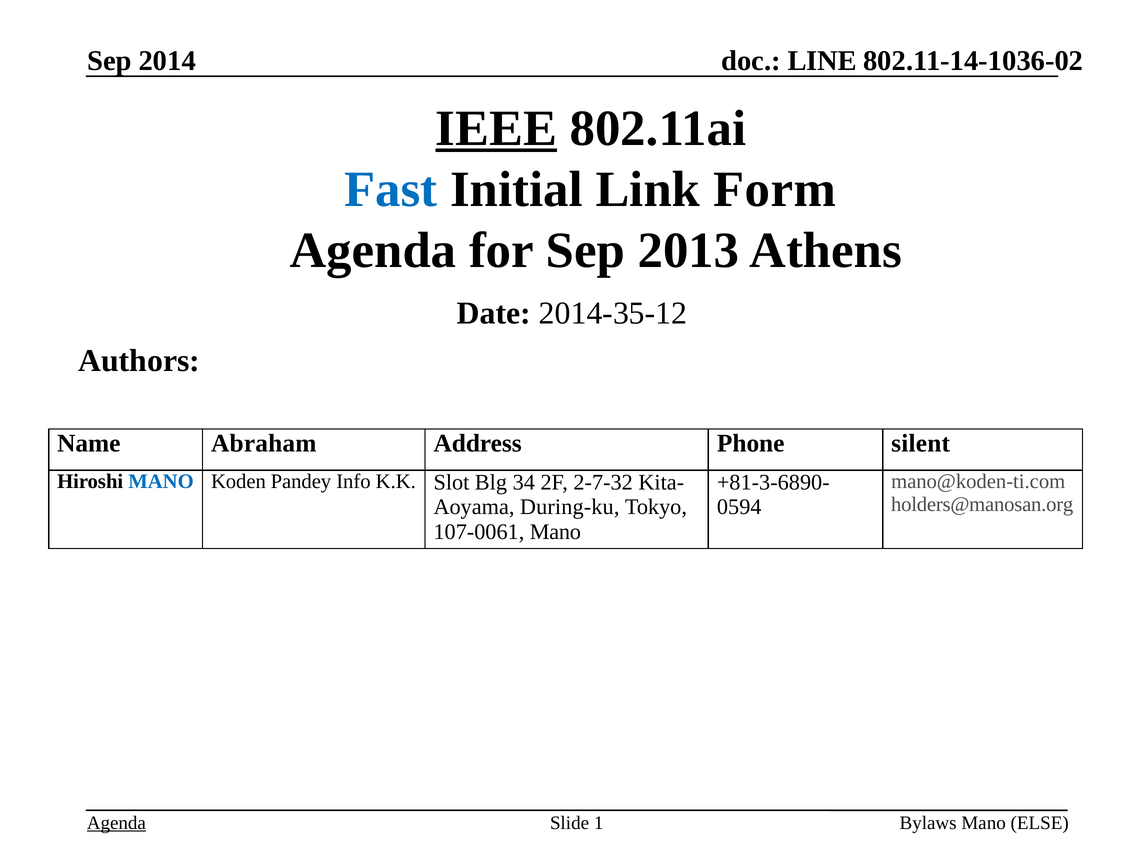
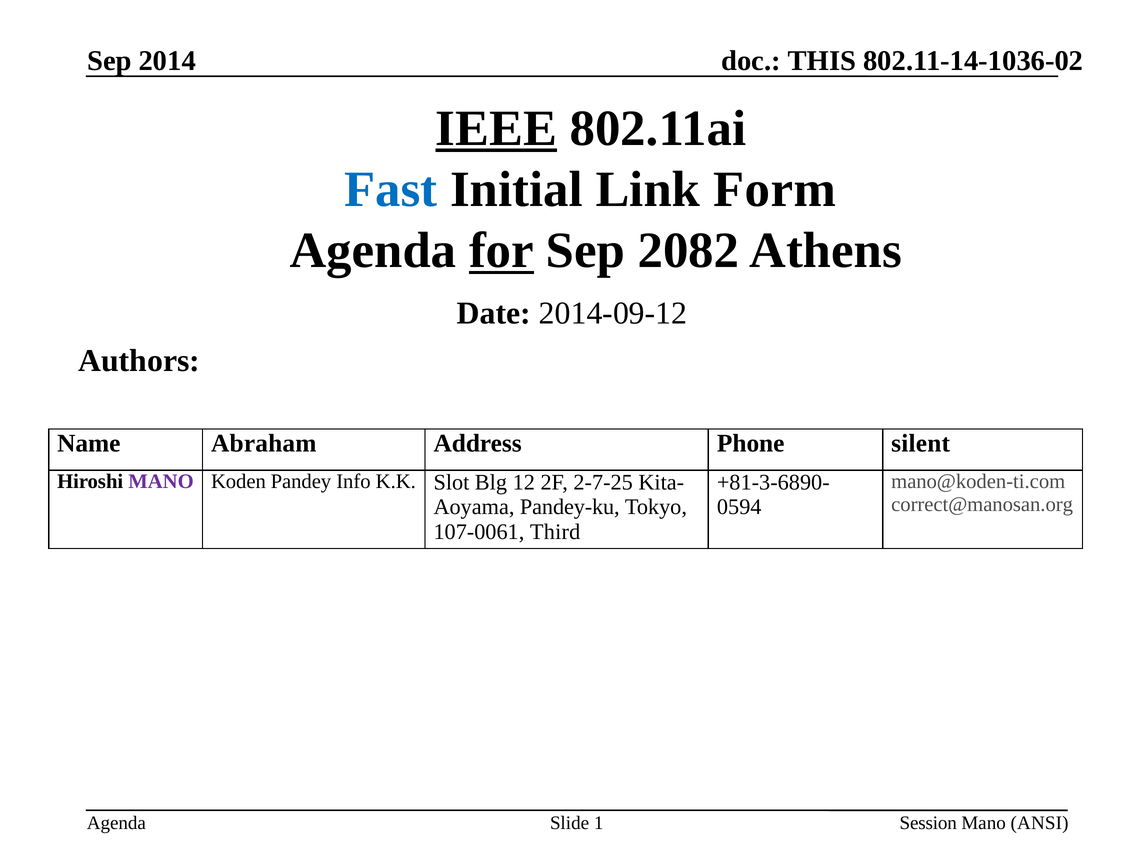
LINE: LINE -> THIS (822, 61)
for underline: none -> present (501, 250)
2013: 2013 -> 2082 (688, 250)
2014-35-12: 2014-35-12 -> 2014-09-12 (613, 313)
MANO colour: blue -> purple (161, 482)
34: 34 -> 12 (524, 483)
2-7-32: 2-7-32 -> 2-7-25 (603, 483)
holders@manosan.org: holders@manosan.org -> correct@manosan.org (982, 504)
During-ku: During-ku -> Pandey-ku (570, 507)
107-0061 Mano: Mano -> Third (555, 532)
Agenda underline: present -> none (116, 823)
Bylaws: Bylaws -> Session (928, 823)
ELSE: ELSE -> ANSI (1040, 823)
